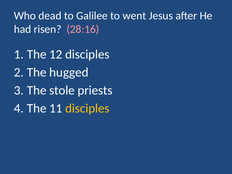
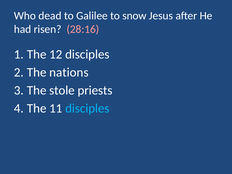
went: went -> snow (135, 16)
hugged: hugged -> nations (69, 72)
disciples colour: yellow -> light blue (87, 108)
